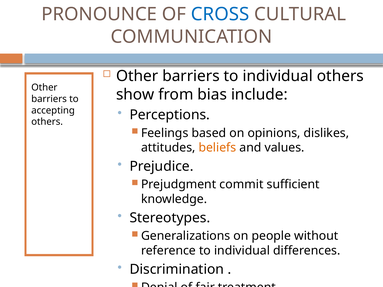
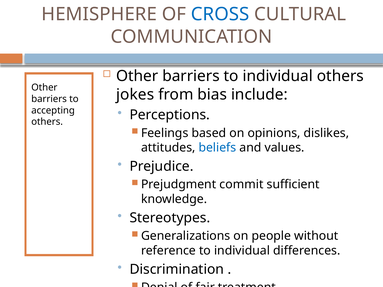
PRONOUNCE: PRONOUNCE -> HEMISPHERE (99, 14)
show: show -> jokes (135, 95)
beliefs colour: orange -> blue (217, 148)
